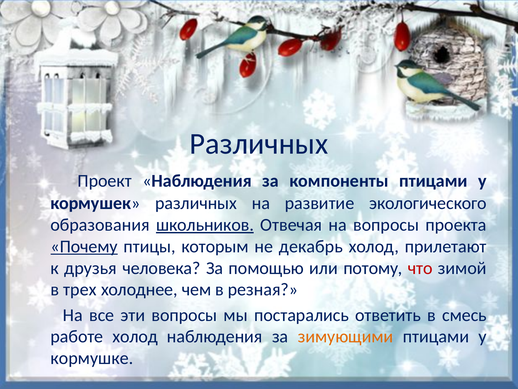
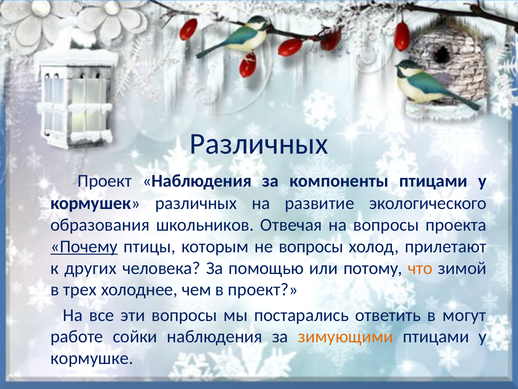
школьников underline: present -> none (205, 225)
не декабрь: декабрь -> вопросы (311, 246)
друзья: друзья -> других (91, 268)
что colour: red -> orange (420, 268)
в резная: резная -> проект (263, 289)
смесь: смесь -> могут (464, 315)
работе холод: холод -> сойки (135, 336)
